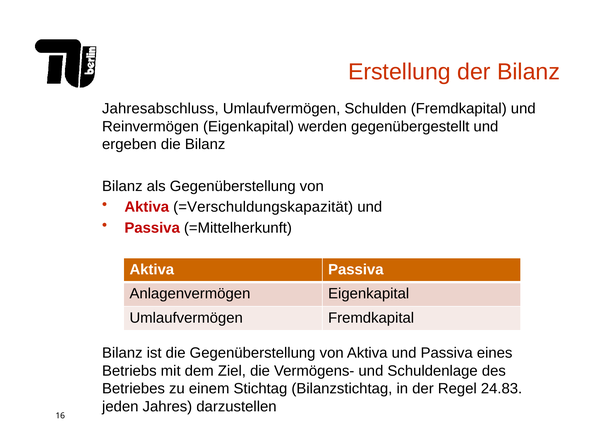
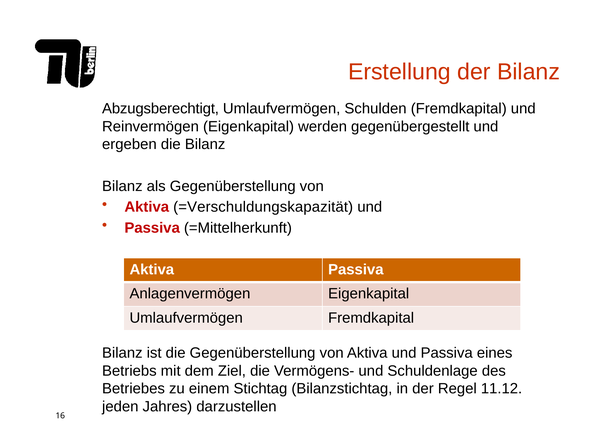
Jahresabschluss: Jahresabschluss -> Abzugsberechtigt (161, 109)
24.83: 24.83 -> 11.12 (502, 389)
